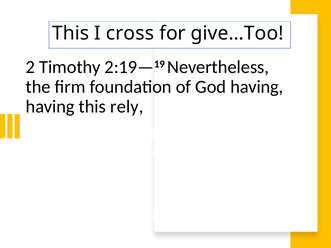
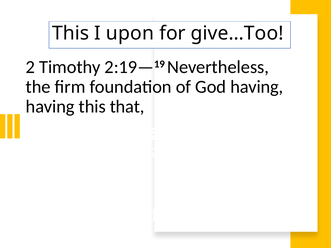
cross: cross -> upon (130, 33)
rely: rely -> that (127, 107)
